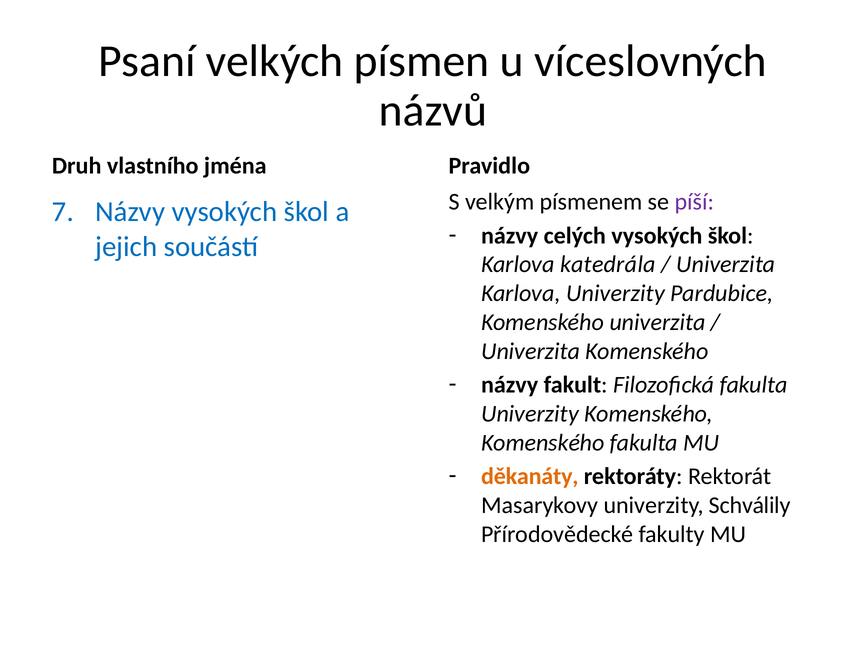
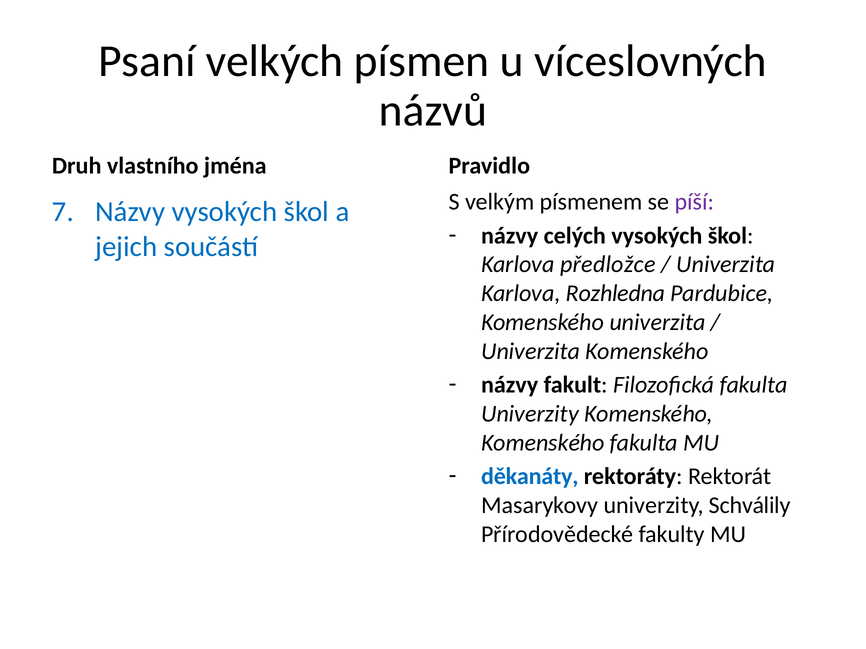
katedrála: katedrála -> předložce (608, 265)
Karlova Univerzity: Univerzity -> Rozhledna (616, 294)
děkanáty colour: orange -> blue (530, 477)
